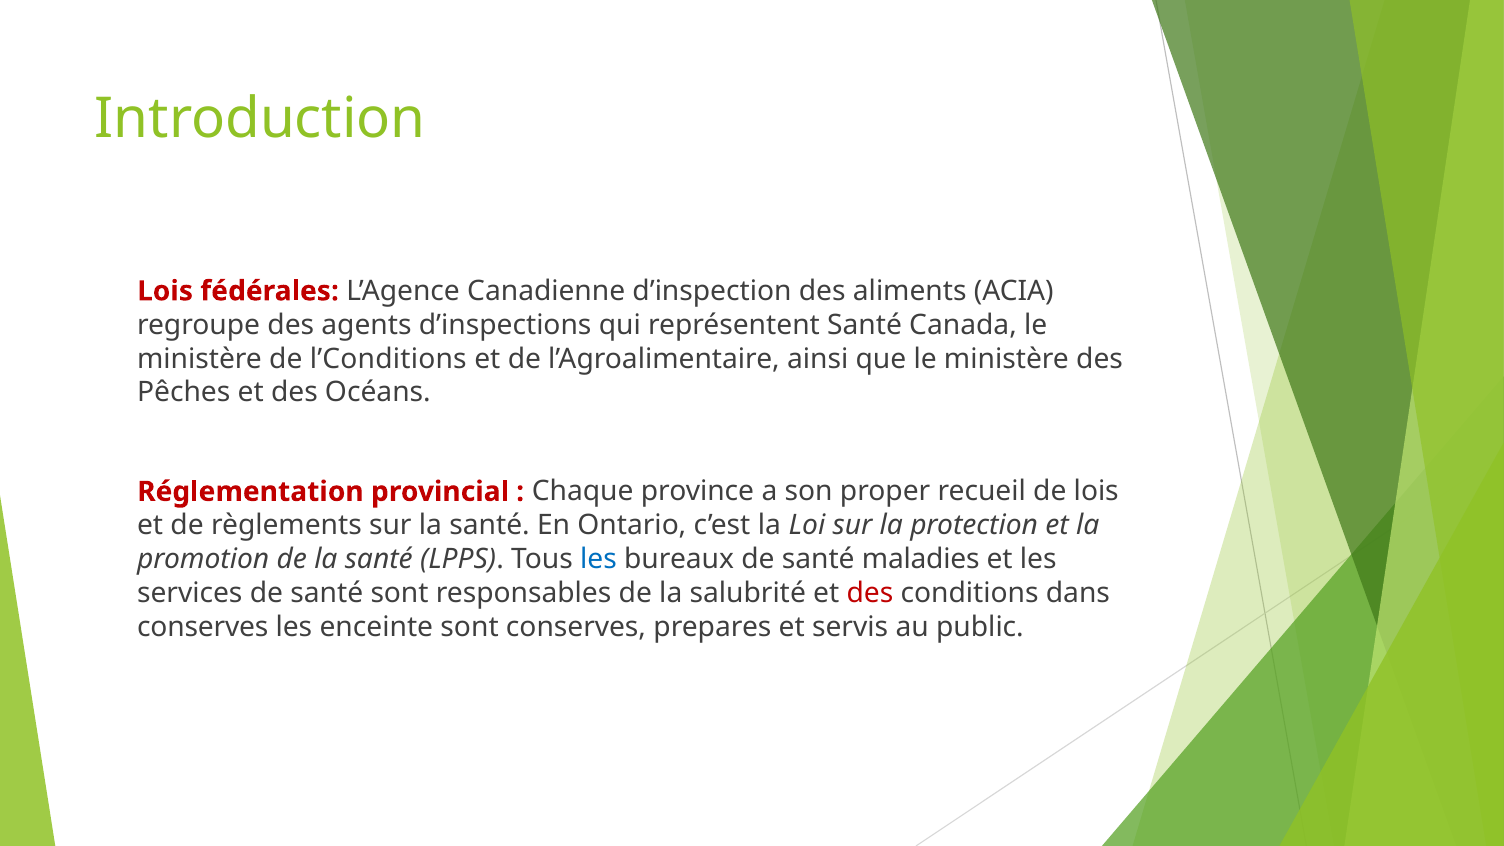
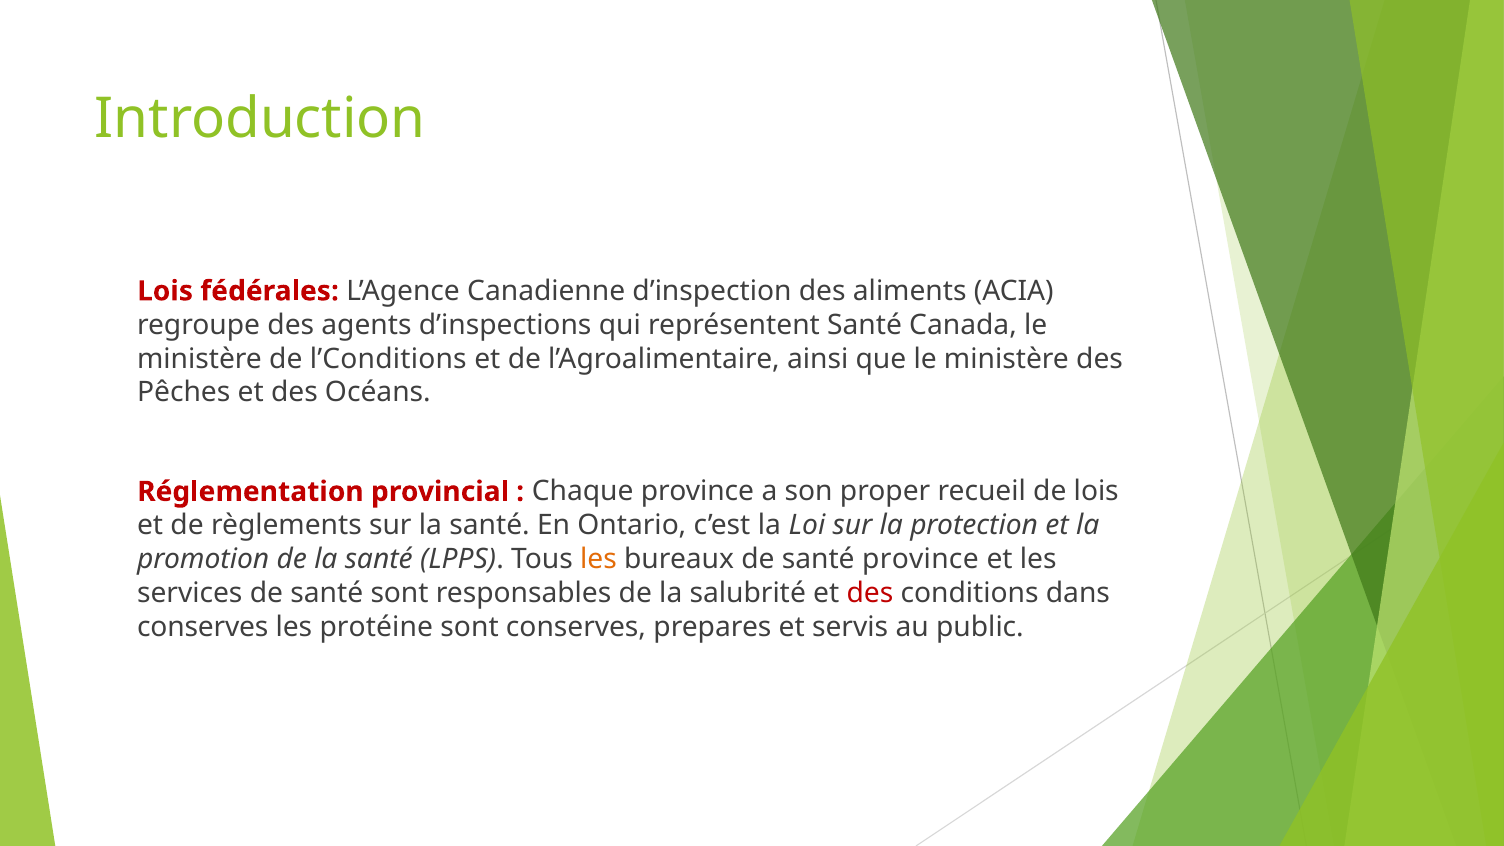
les colour: blue -> orange (599, 559)
santé maladies: maladies -> province (920, 559)
enceinte: enceinte -> protéine (376, 627)
